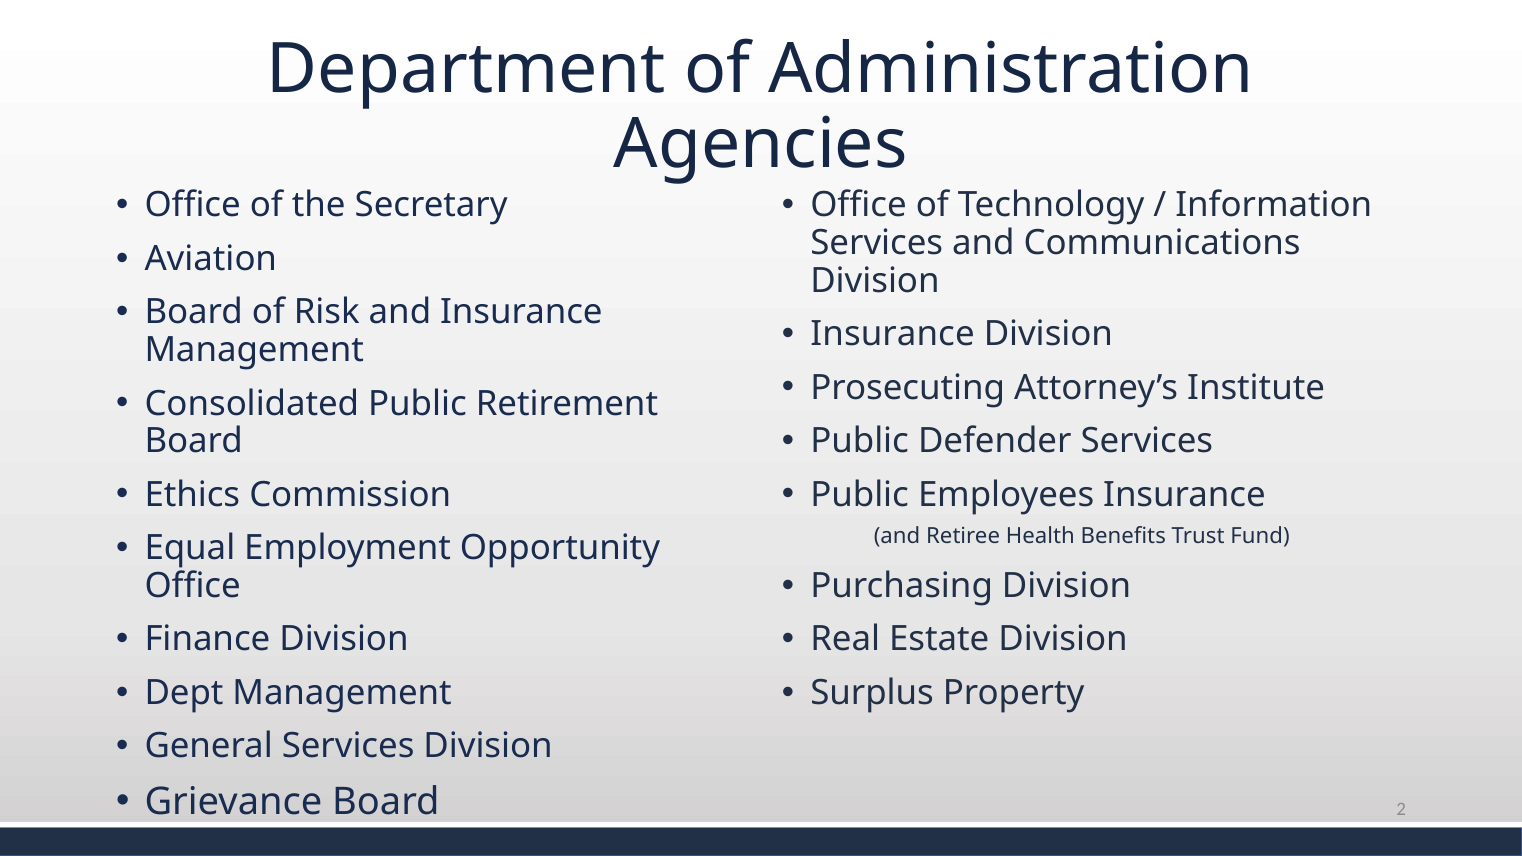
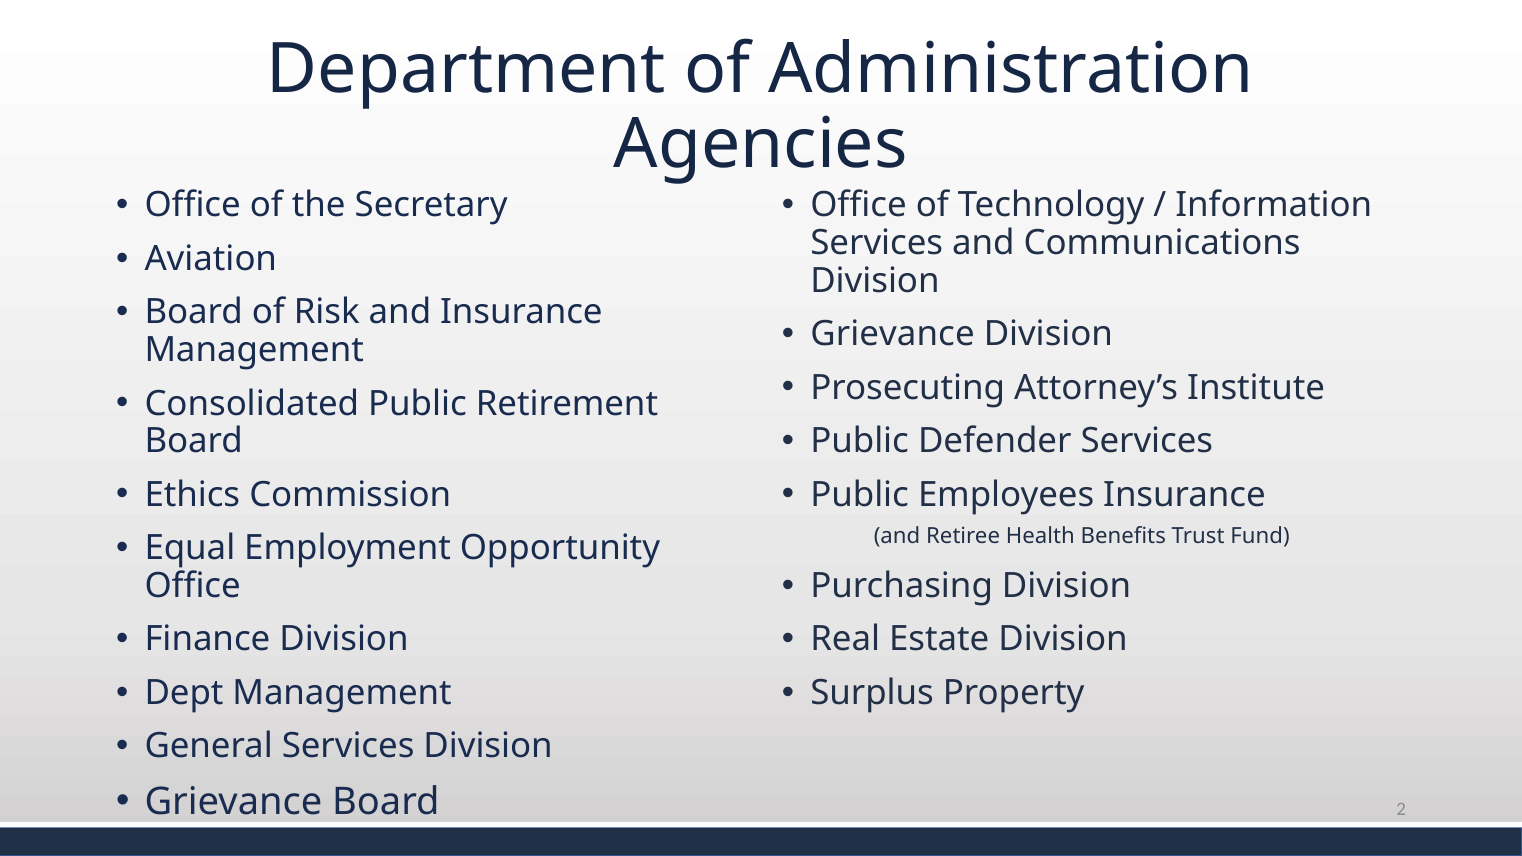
Insurance: Insurance -> Grievance (893, 334)
